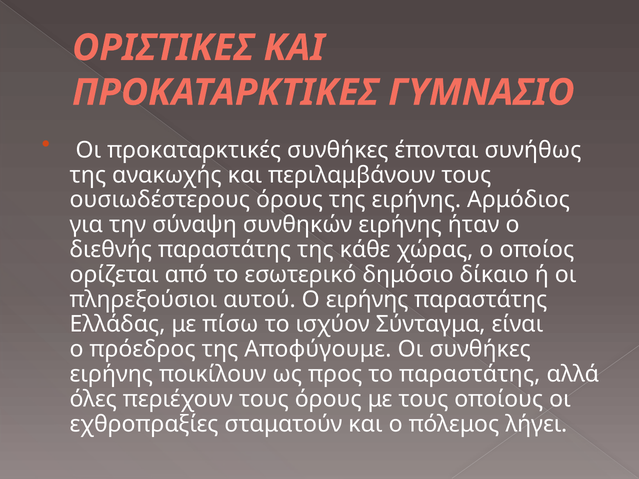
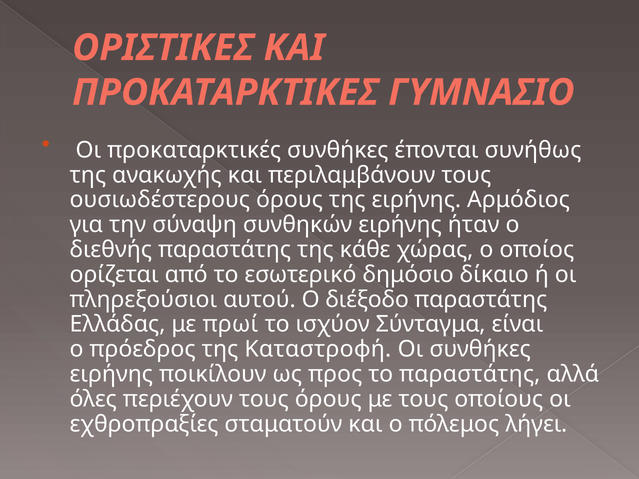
Ο ειρήνης: ειρήνης -> διέξοδο (367, 300)
πίσω: πίσω -> πρωί (230, 325)
Αποφύγουμε: Αποφύγουμε -> Καταστροφή (318, 349)
